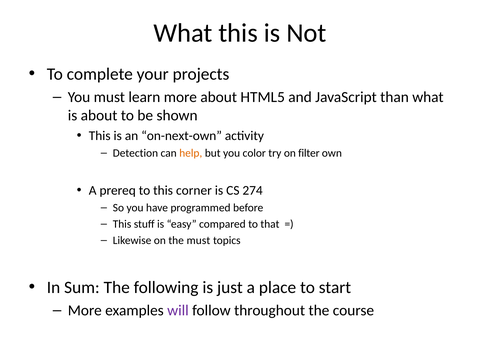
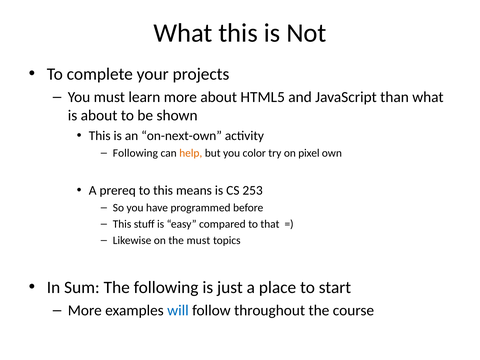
Detection: Detection -> Following (135, 153)
filter: filter -> pixel (309, 153)
corner: corner -> means (194, 191)
274: 274 -> 253 (253, 191)
will colour: purple -> blue (178, 311)
